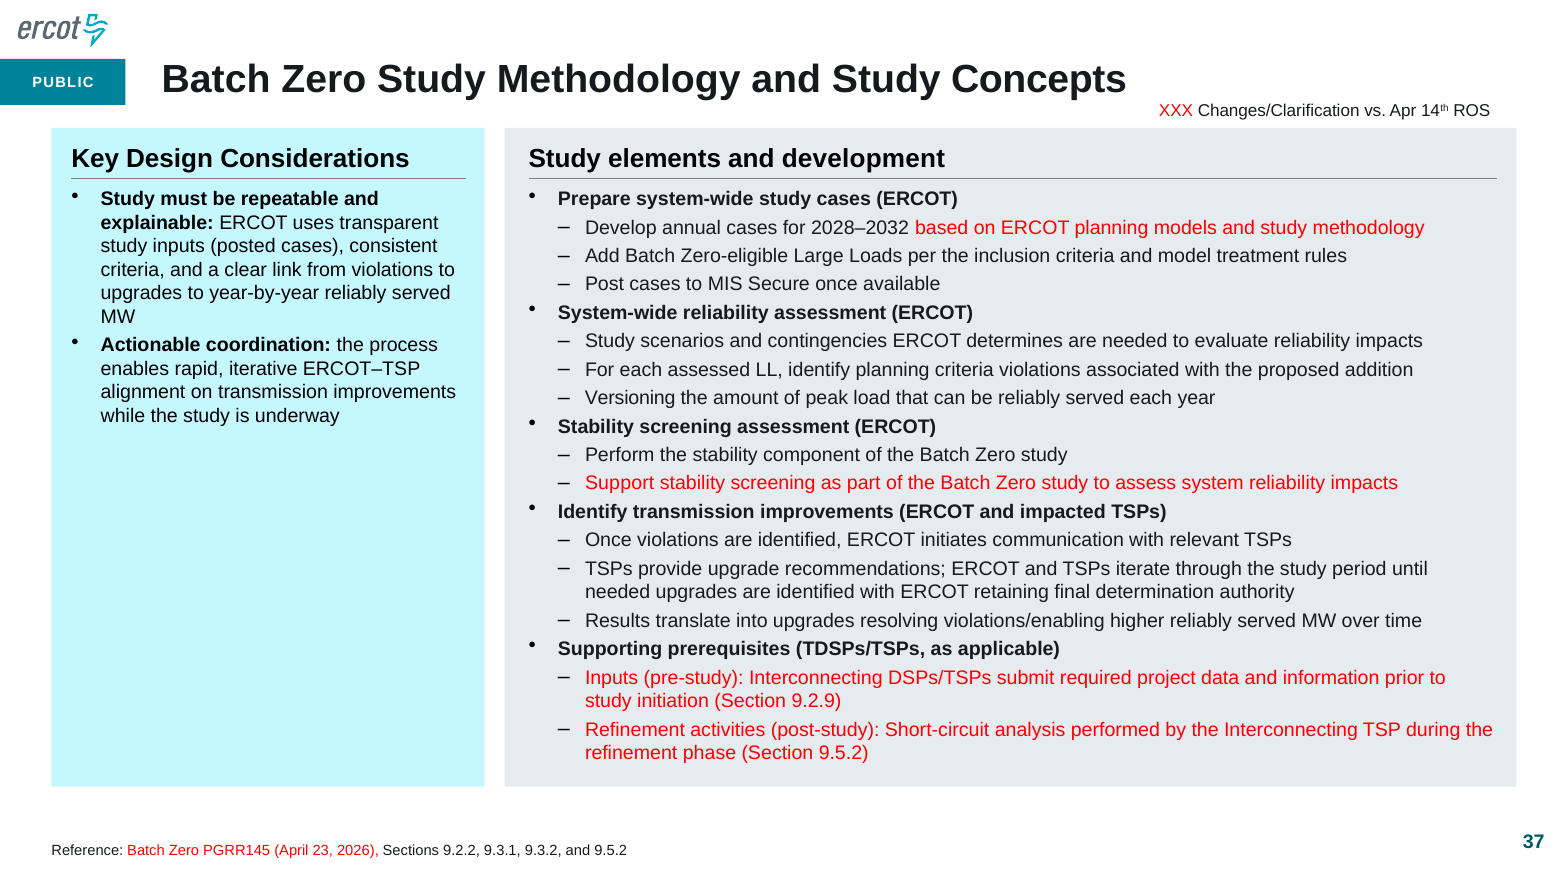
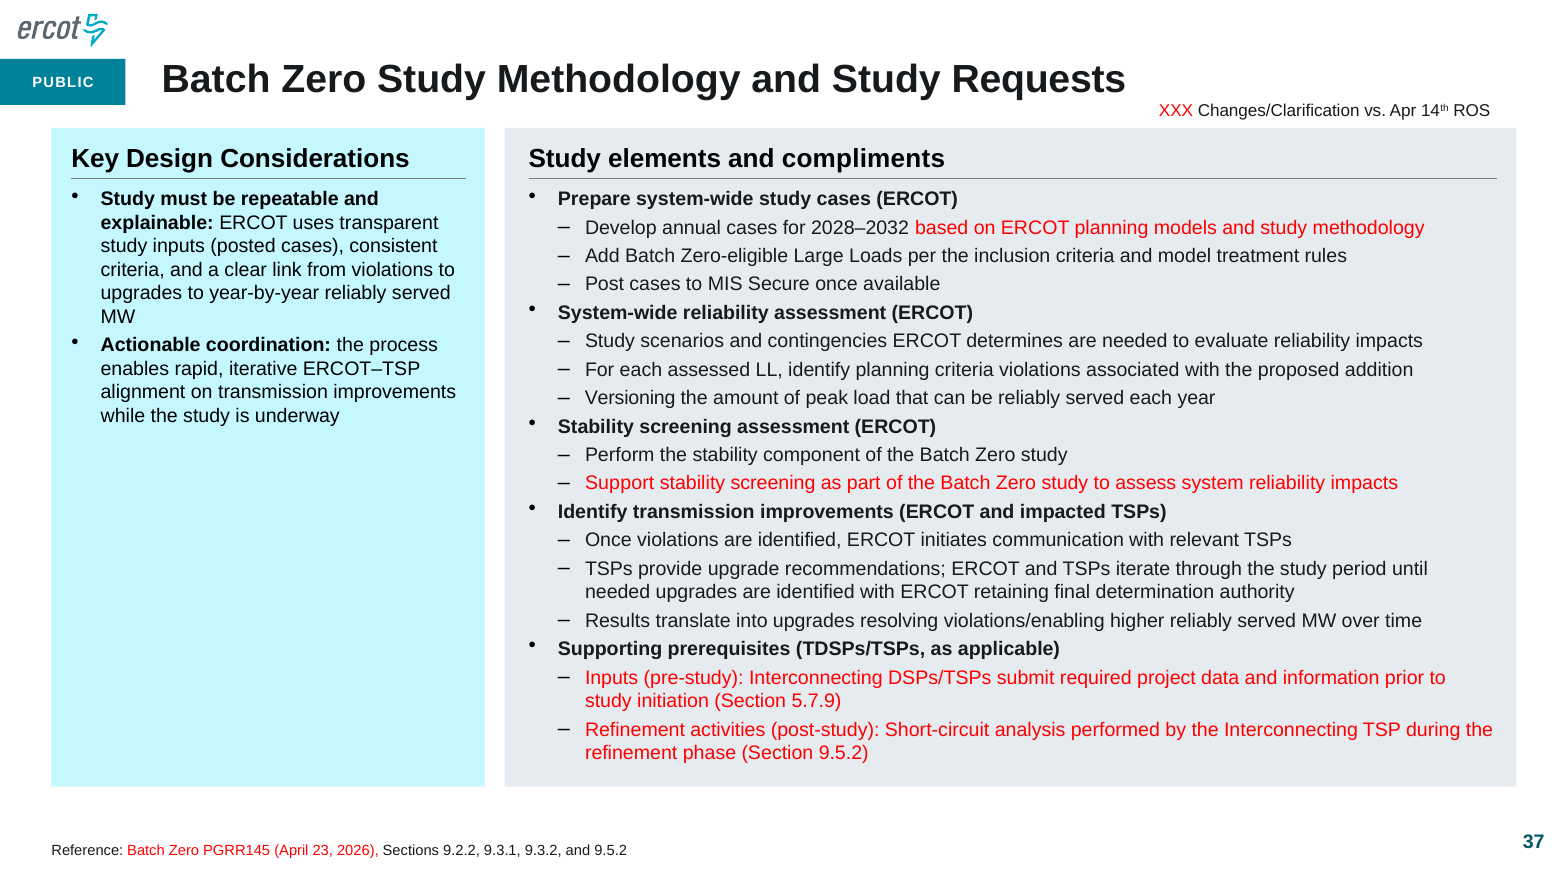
Concepts: Concepts -> Requests (1039, 80)
development: development -> compliments (863, 158)
9.2.9: 9.2.9 -> 5.7.9 (817, 701)
